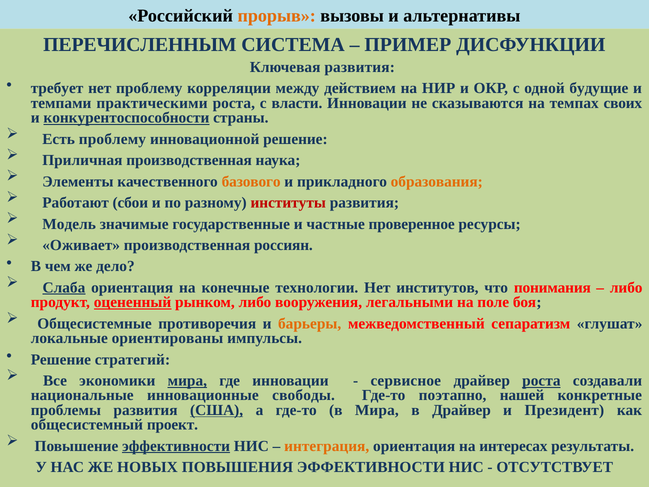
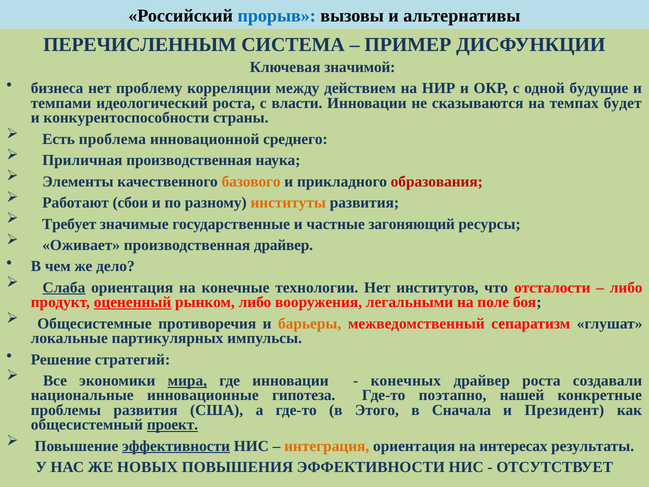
прорыв colour: orange -> blue (277, 16)
Ключевая развития: развития -> значимой (360, 67)
требует: требует -> бизнеса (57, 88)
практическими: практическими -> идеологический (152, 103)
своих: своих -> будет (623, 103)
конкурентоспособности underline: present -> none (126, 118)
Есть проблему: проблему -> проблема (112, 139)
инновационной решение: решение -> среднего (295, 139)
образования colour: orange -> red (437, 181)
институты colour: red -> orange (288, 203)
Модель: Модель -> Требует (69, 224)
проверенное: проверенное -> загоняющий (412, 224)
производственная россиян: россиян -> драйвер (283, 245)
понимания: понимания -> отсталости (552, 287)
ориентированы: ориентированы -> партикулярных (168, 338)
сервисное: сервисное -> конечных (406, 381)
роста underline: present -> none (541, 381)
свободы: свободы -> гипотеза (304, 395)
США underline: present -> none (217, 410)
в Мира: Мира -> Этого (377, 410)
в Драйвер: Драйвер -> Сначала (462, 410)
проект underline: none -> present (172, 425)
